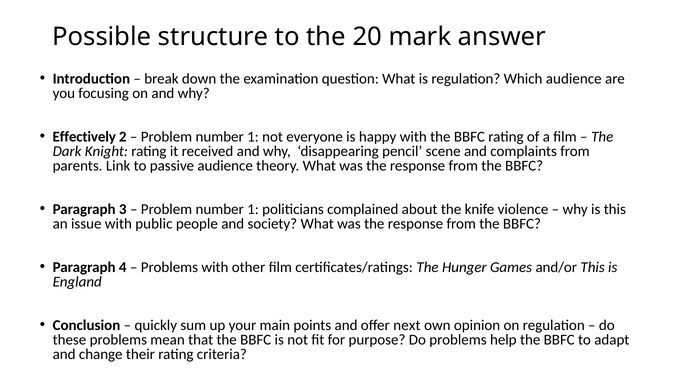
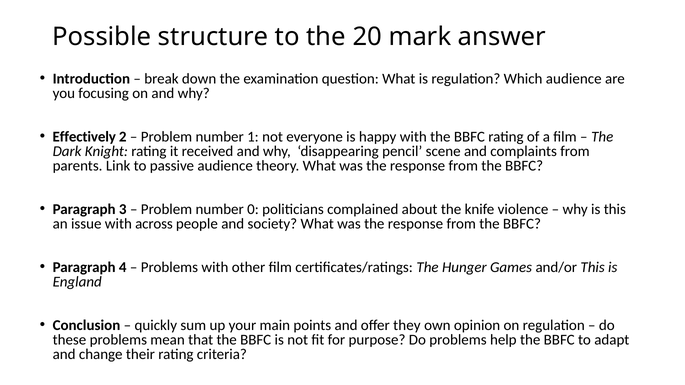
1: 1 -> 0 (253, 209)
public: public -> across (154, 224)
next: next -> they (407, 326)
